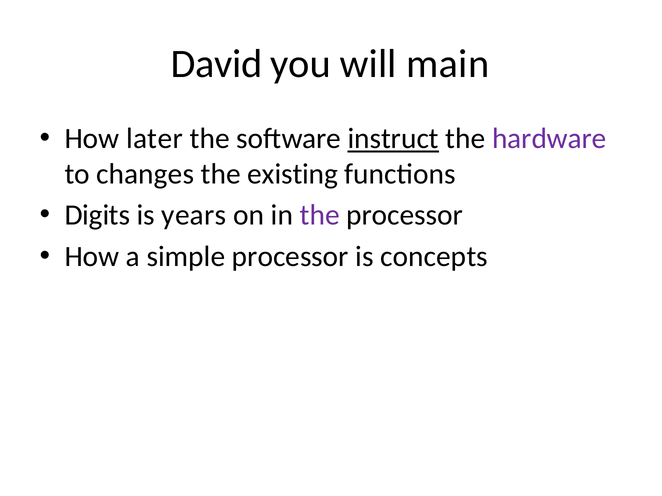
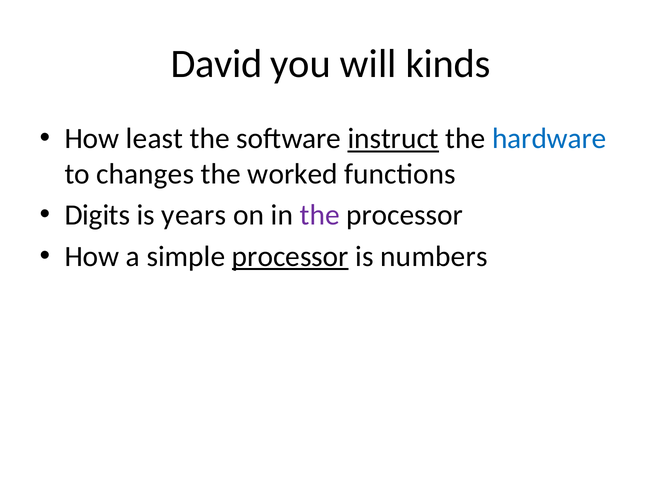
main: main -> kinds (448, 64)
later: later -> least (155, 139)
hardware colour: purple -> blue (549, 139)
existing: existing -> worked (293, 174)
processor underline: none -> present (290, 257)
concepts: concepts -> numbers (434, 257)
